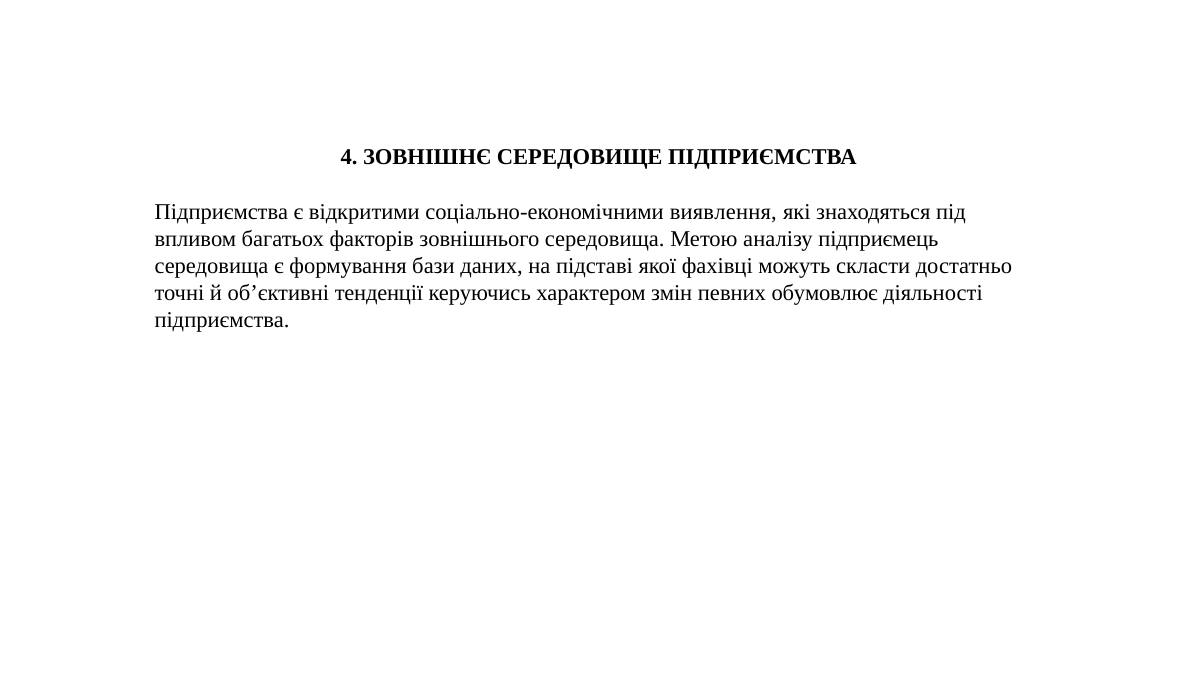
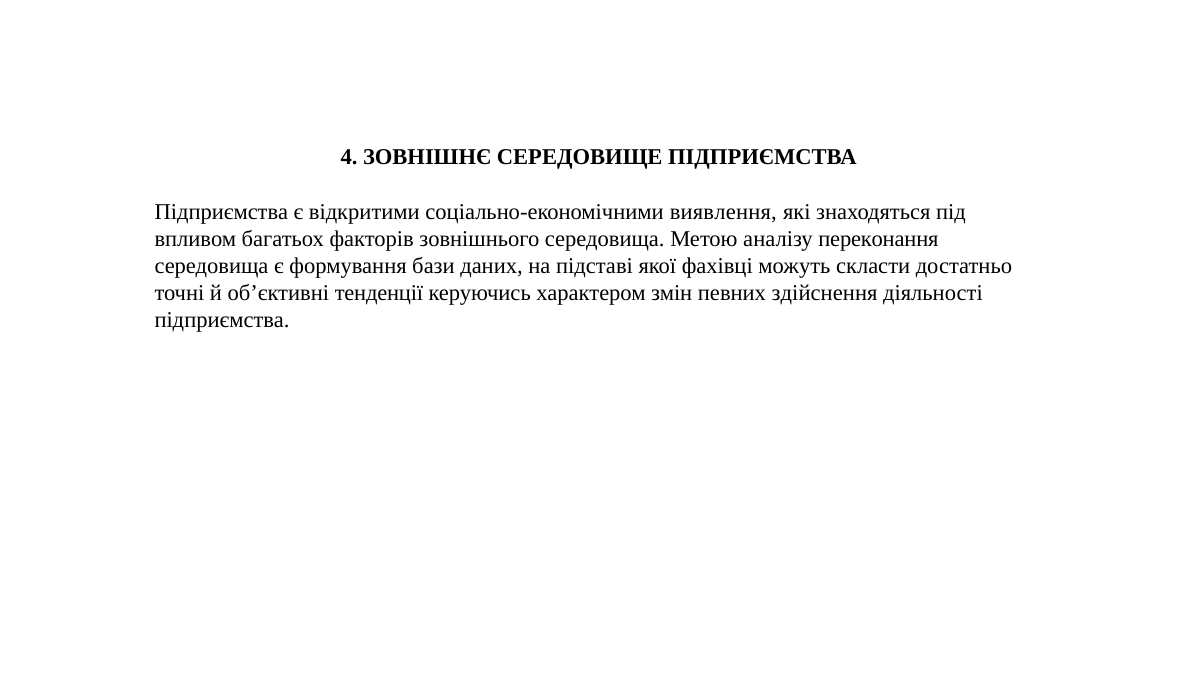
підприємець: підприємець -> переконання (878, 239)
обумовлює: обумовлює -> здійснення (825, 293)
